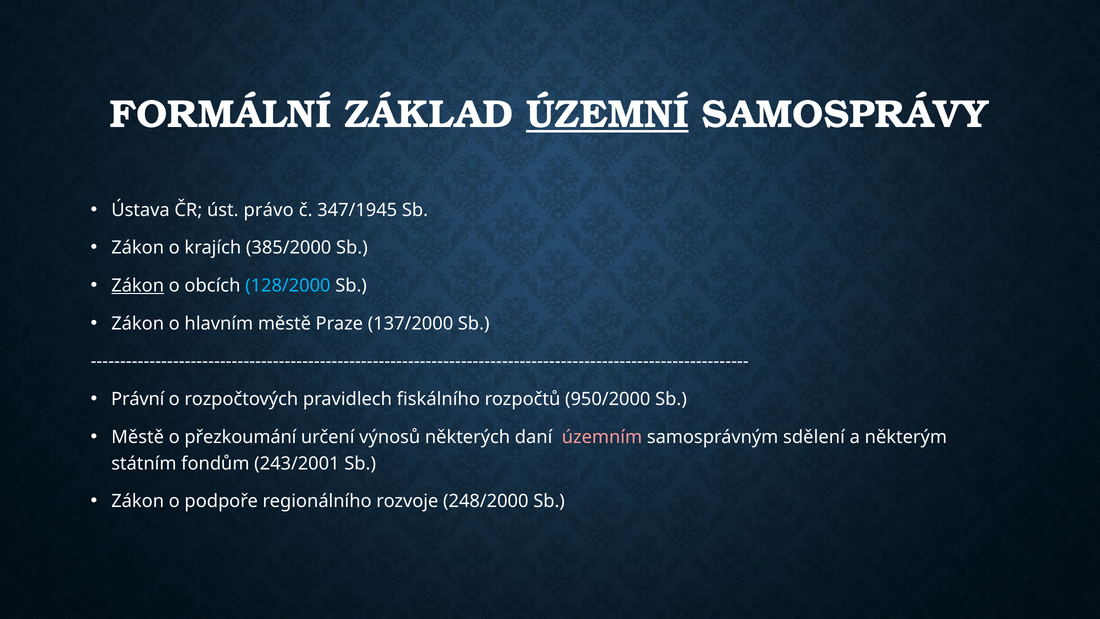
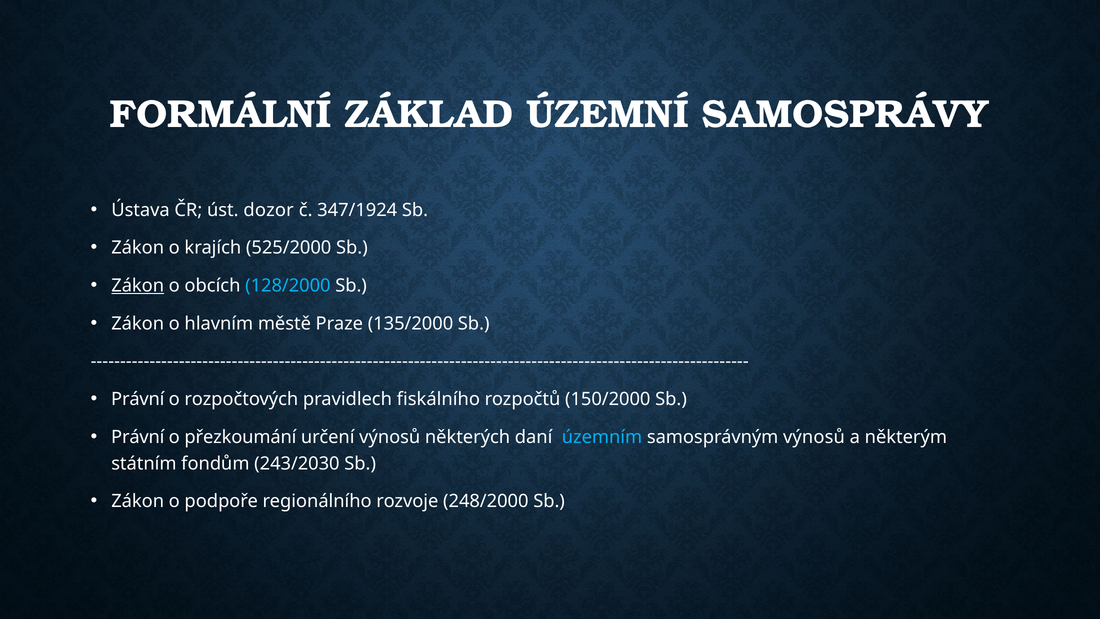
ÚZEMNÍ underline: present -> none (607, 115)
právo: právo -> dozor (269, 210)
347/1945: 347/1945 -> 347/1924 (357, 210)
385/2000: 385/2000 -> 525/2000 (289, 248)
137/2000: 137/2000 -> 135/2000 (411, 323)
950/2000: 950/2000 -> 150/2000 (608, 399)
Městě: Městě -> Právní (138, 437)
územním colour: pink -> light blue (602, 437)
samosprávným sdělení: sdělení -> výnosů (814, 437)
243/2001: 243/2001 -> 243/2030 (297, 463)
